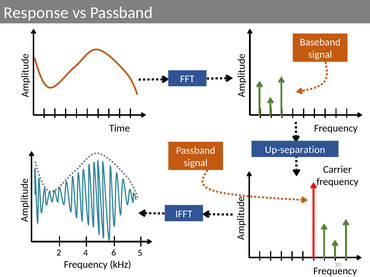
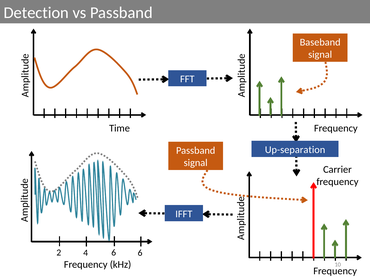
Response: Response -> Detection (36, 13)
6 5: 5 -> 6 (140, 253)
